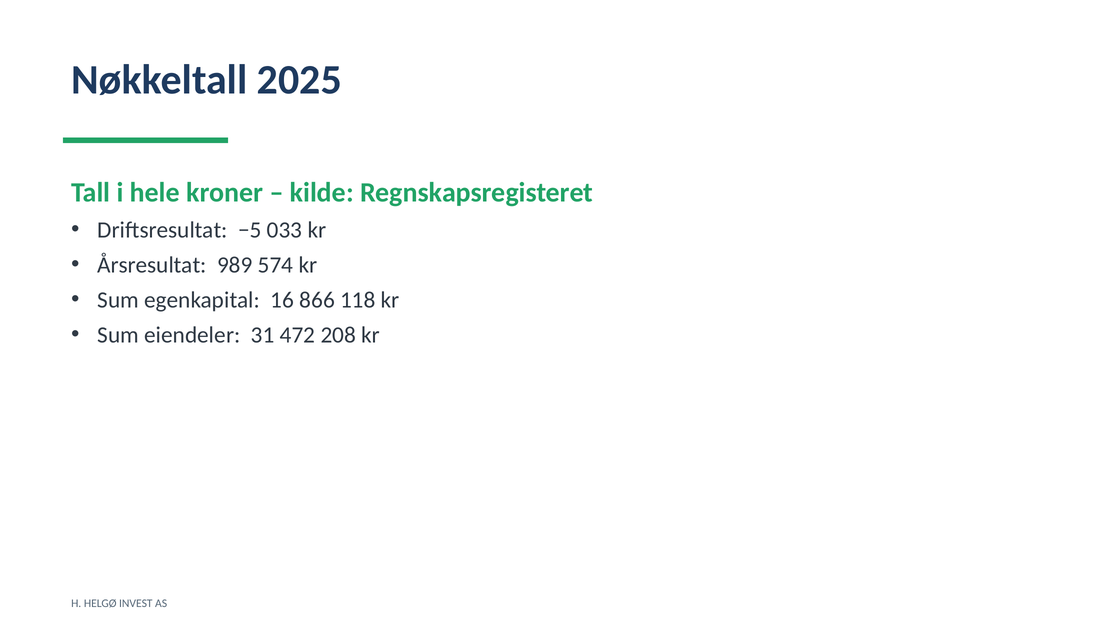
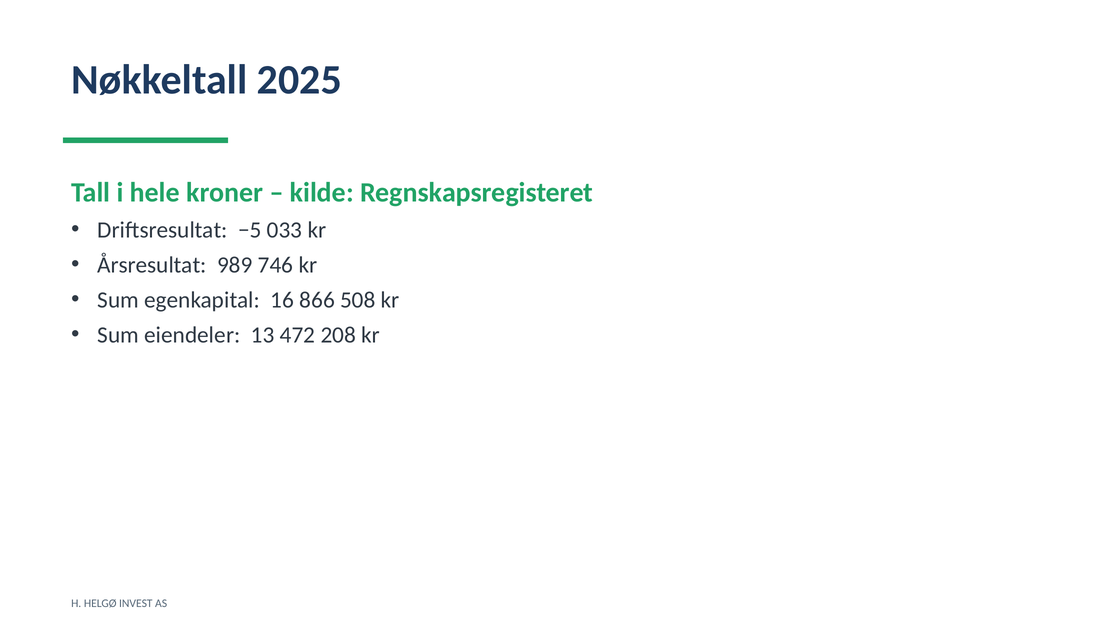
574: 574 -> 746 (276, 265)
118: 118 -> 508 (358, 300)
31: 31 -> 13 (263, 335)
